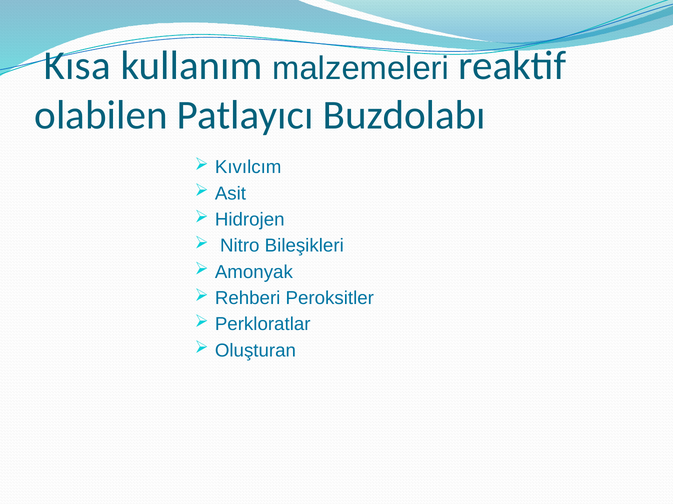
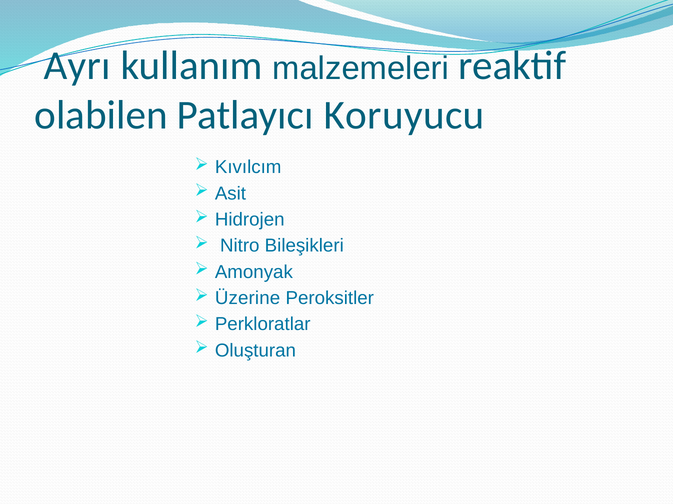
Kısa: Kısa -> Ayrı (77, 66)
Buzdolabı: Buzdolabı -> Koruyucu (404, 115)
Rehberi: Rehberi -> Üzerine (248, 299)
